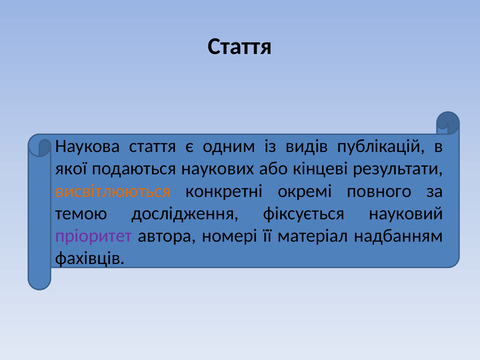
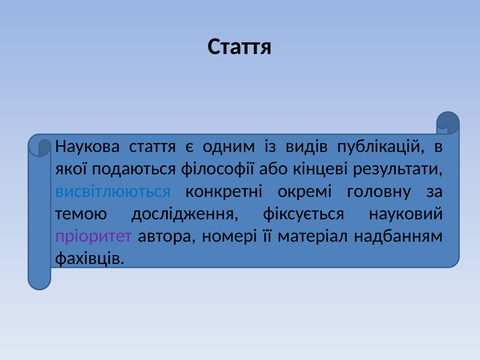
наукових: наукових -> філософії (218, 168)
висвітлюються colour: orange -> blue (113, 191)
повного: повного -> головну (379, 191)
